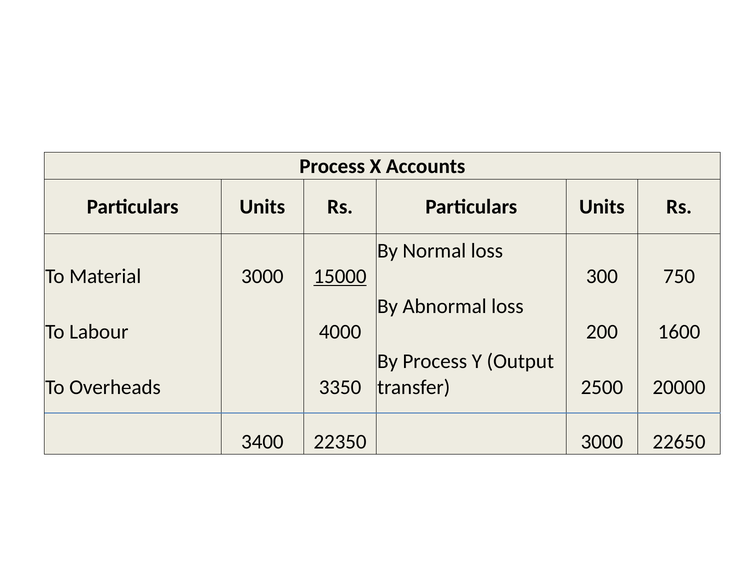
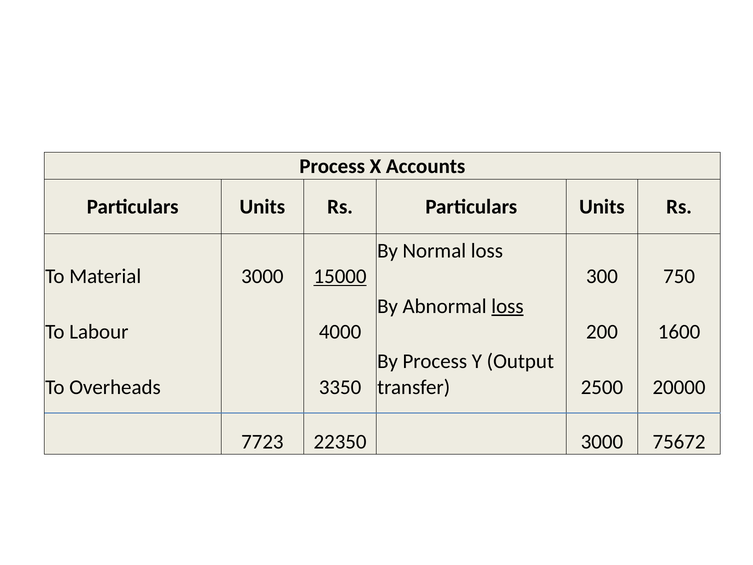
loss underline: none -> present (507, 306)
3400: 3400 -> 7723 (262, 442)
22650: 22650 -> 75672 (679, 442)
